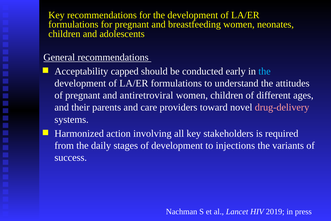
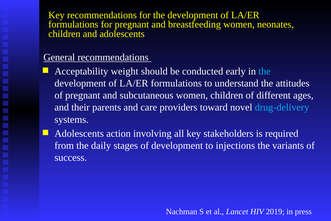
capped: capped -> weight (125, 71)
antiretroviral: antiretroviral -> subcutaneous (147, 95)
drug-delivery colour: pink -> light blue (282, 107)
Harmonized: Harmonized -> Adolescents (79, 133)
